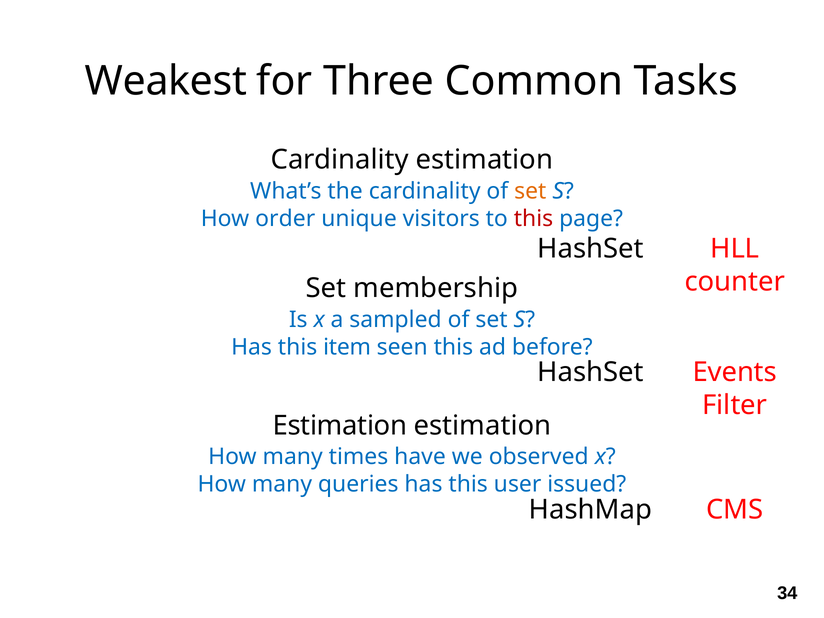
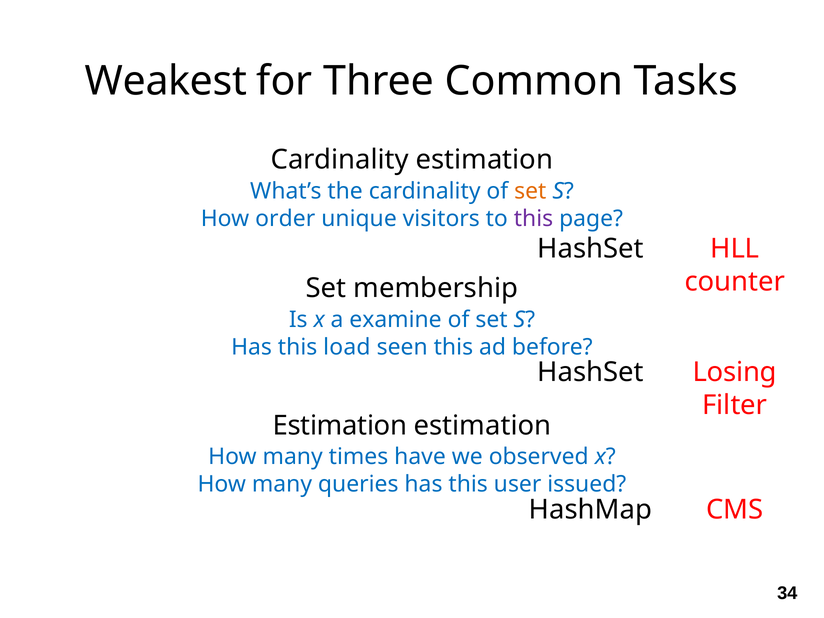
this colour: red -> purple (534, 219)
sampled: sampled -> examine (395, 320)
item: item -> load (347, 347)
Events: Events -> Losing (735, 372)
